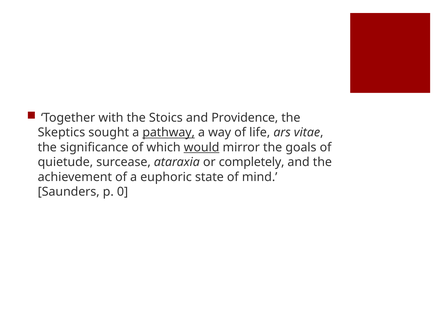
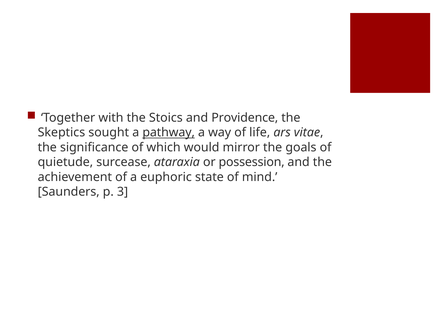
would underline: present -> none (202, 147)
completely: completely -> possession (252, 162)
0: 0 -> 3 (123, 192)
